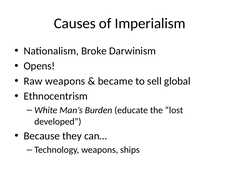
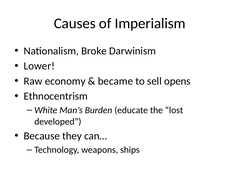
Opens: Opens -> Lower (39, 66)
Raw weapons: weapons -> economy (65, 81)
global: global -> opens (177, 81)
